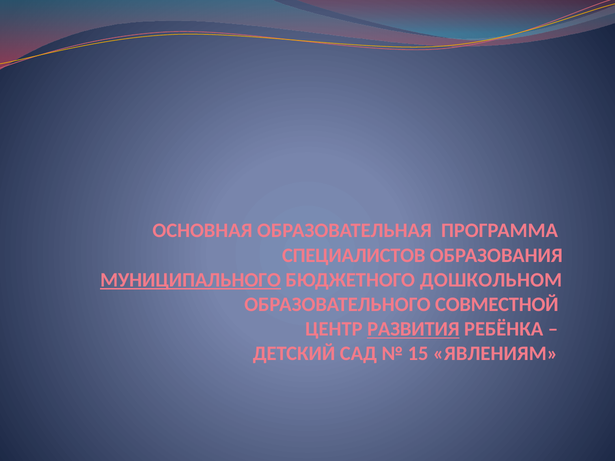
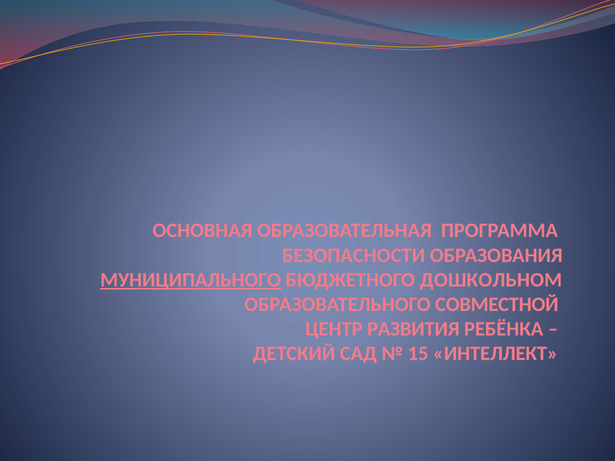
СПЕЦИАЛИСТОВ: СПЕЦИАЛИСТОВ -> БЕЗОПАСНОСТИ (354, 255)
РАЗВИТИЯ underline: present -> none (413, 329)
ЯВЛЕНИЯМ: ЯВЛЕНИЯМ -> ИНТЕЛЛЕКТ (496, 354)
